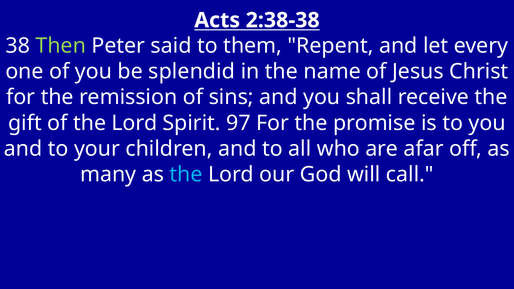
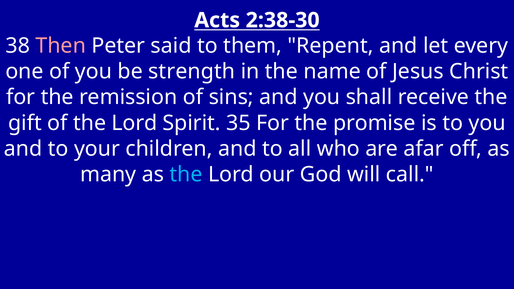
2:38-38: 2:38-38 -> 2:38-30 (283, 20)
Then colour: light green -> pink (61, 46)
splendid: splendid -> strength (192, 72)
97: 97 -> 35 (238, 123)
